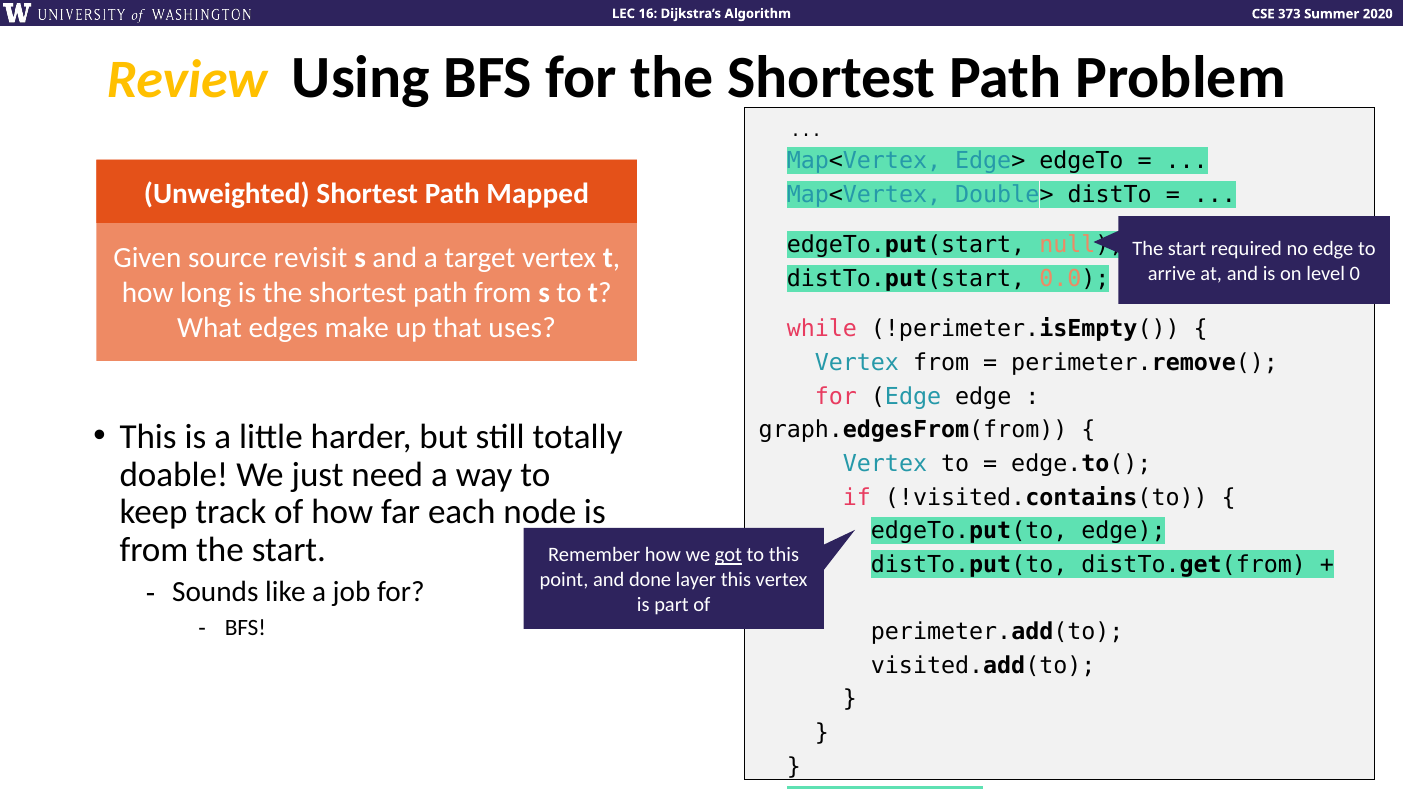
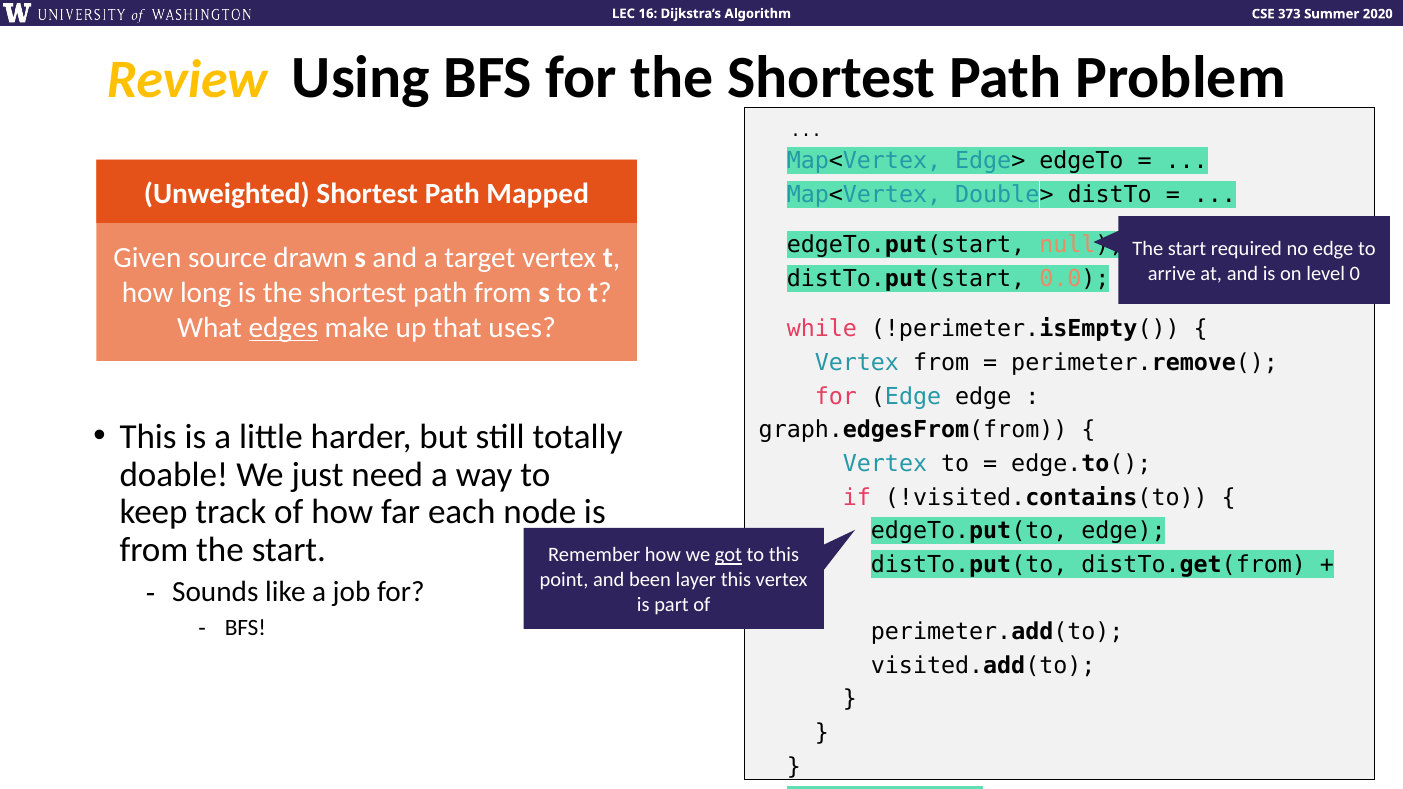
revisit: revisit -> drawn (311, 258)
edges underline: none -> present (283, 328)
done: done -> been (650, 580)
